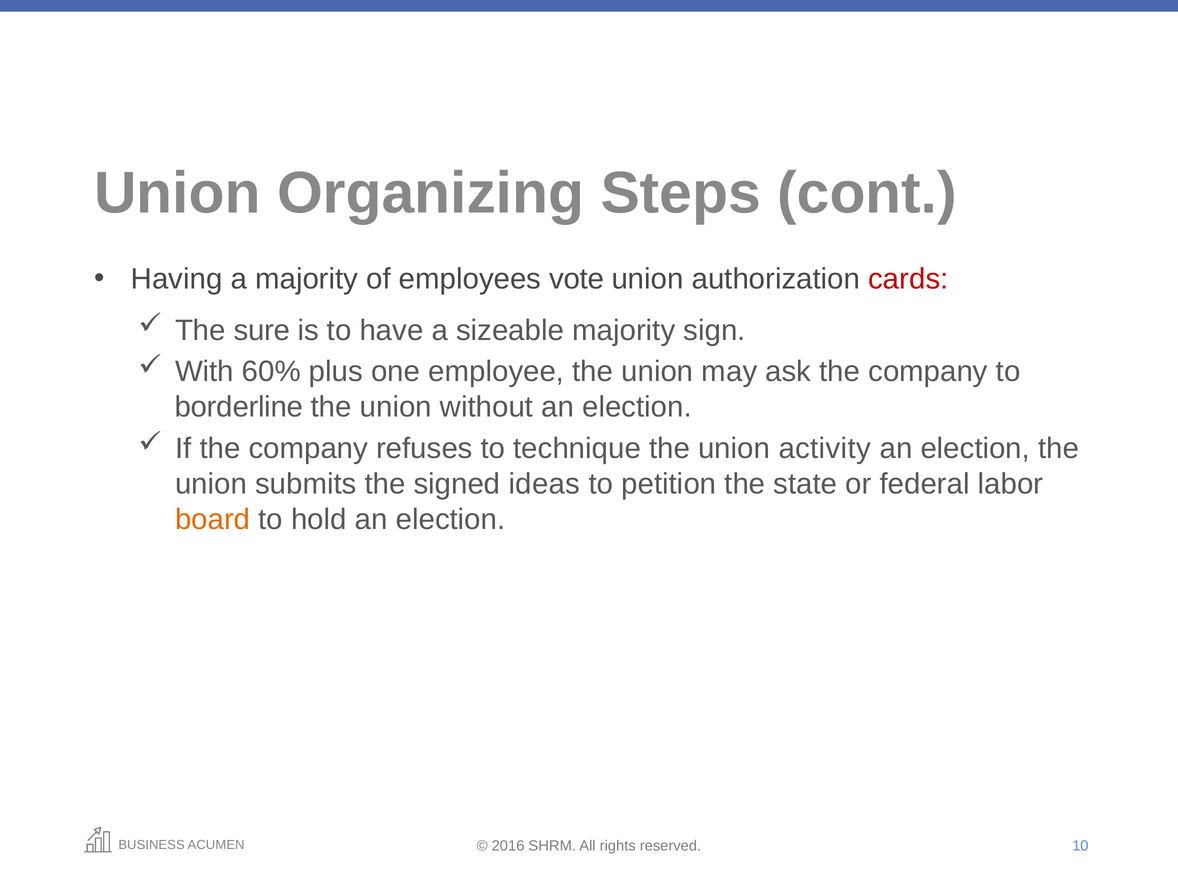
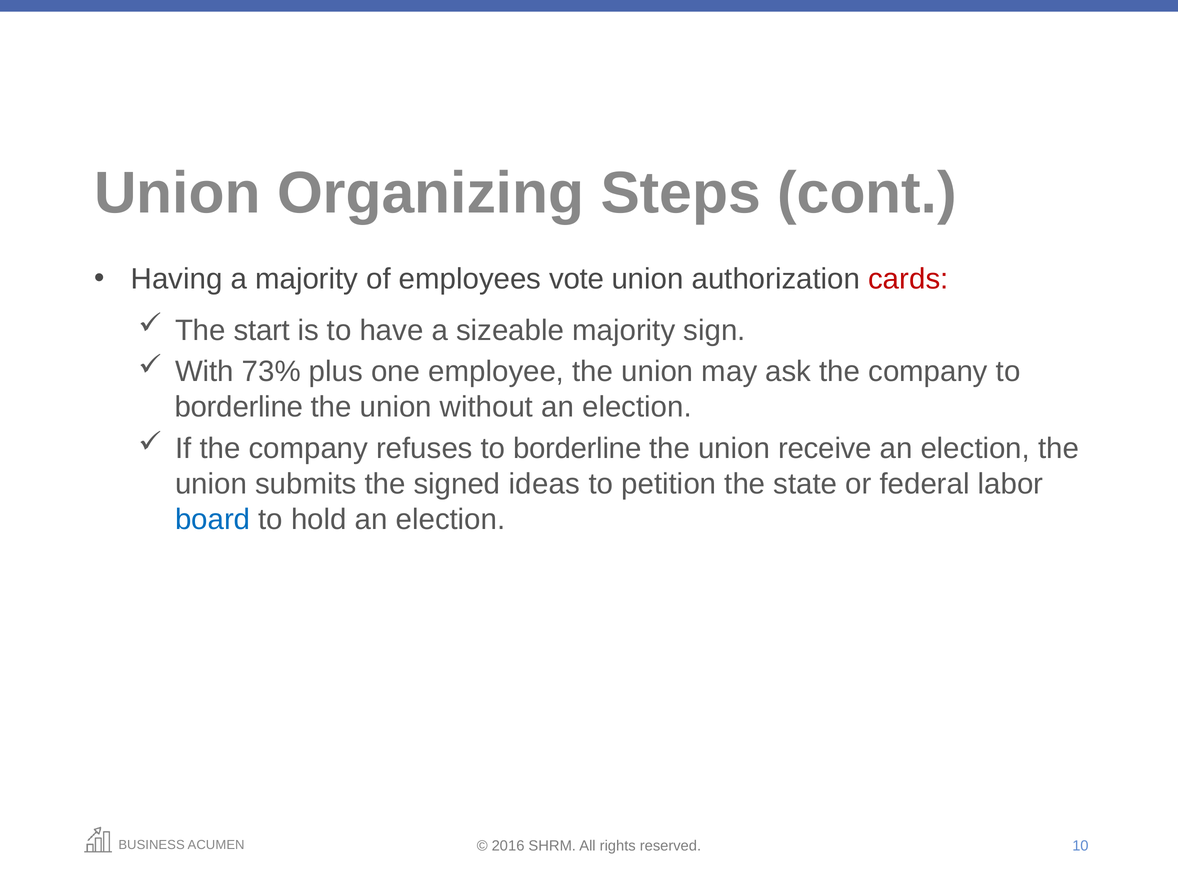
sure: sure -> start (262, 330)
60%: 60% -> 73% (271, 372)
refuses to technique: technique -> borderline (577, 448)
activity: activity -> receive (825, 448)
board colour: orange -> blue (213, 519)
